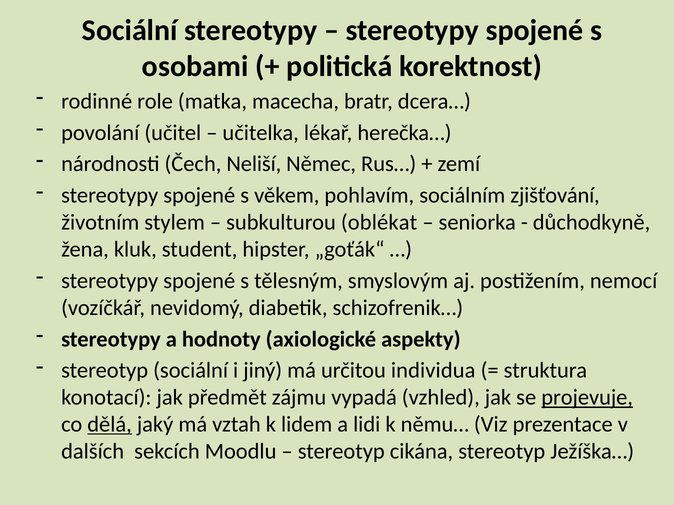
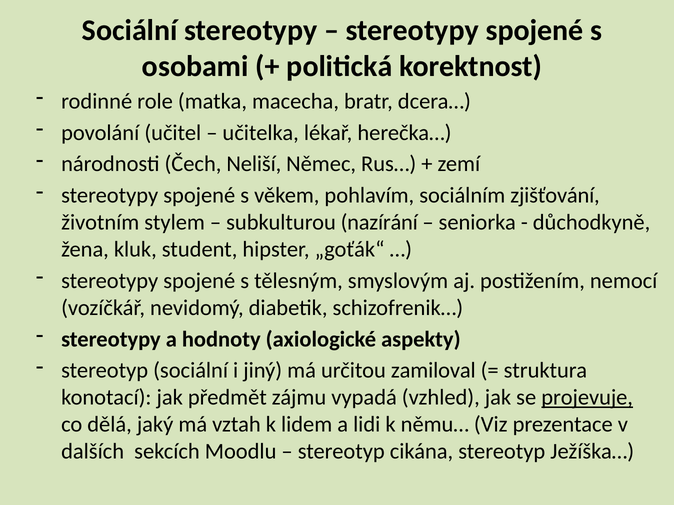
oblékat: oblékat -> nazírání (379, 223)
individua: individua -> zamiloval (433, 371)
dělá underline: present -> none (110, 425)
